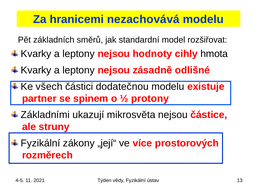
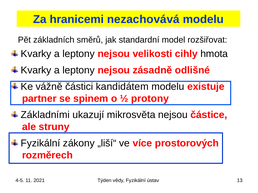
hodnoty: hodnoty -> velikosti (152, 54)
všech: všech -> vážně (49, 87)
dodatečnou: dodatečnou -> kandidátem (122, 87)
„její“: „její“ -> „liší“ (107, 144)
